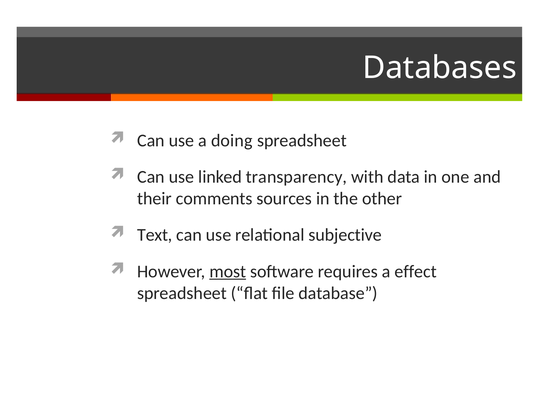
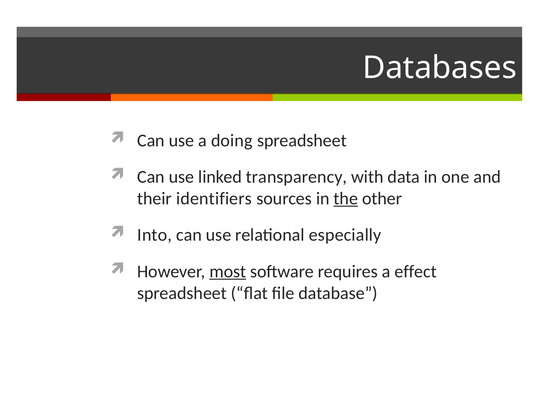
comments: comments -> identifiers (214, 199)
the underline: none -> present (346, 199)
Text: Text -> Into (155, 235)
subjective: subjective -> especially (345, 235)
